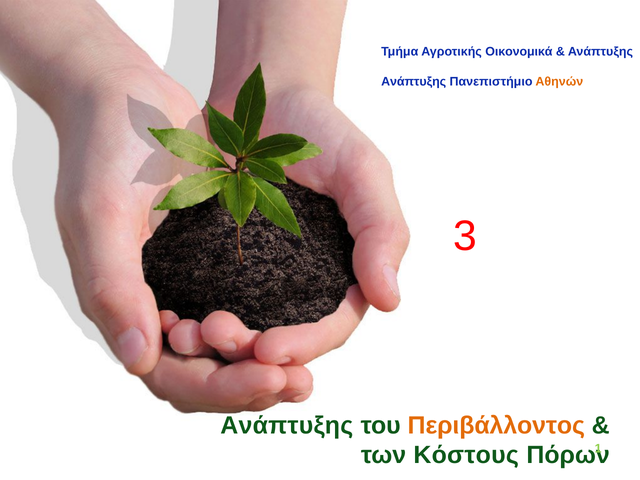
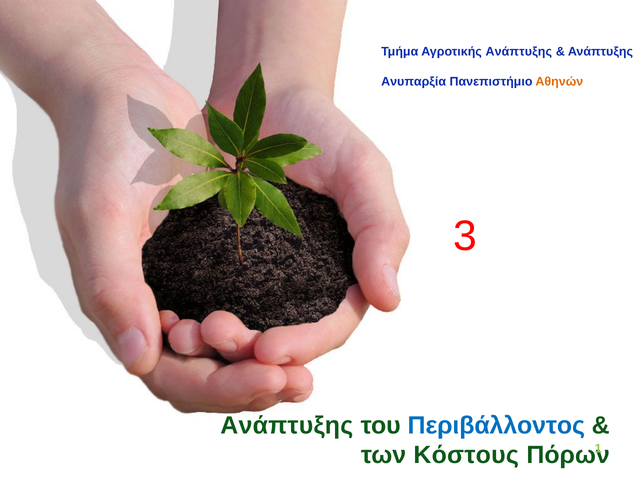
Αγροτικής Οικονομικά: Οικονομικά -> Ανάπτυξης (519, 52)
Ανάπτυξης: Ανάπτυξης -> Ανυπαρξία (414, 82)
Περιβάλλοντος colour: orange -> blue (496, 425)
